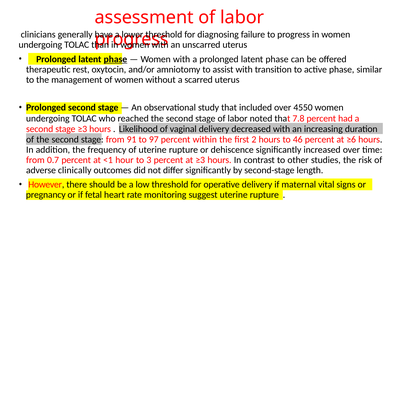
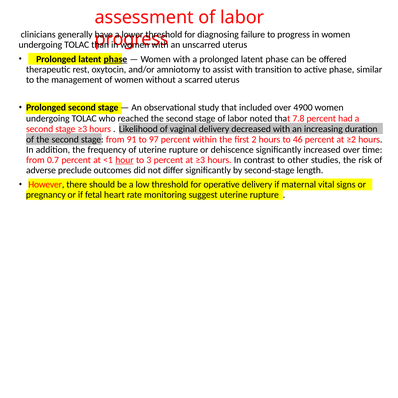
4550: 4550 -> 4900 (303, 108)
≥6: ≥6 -> ≥2 (351, 140)
hour underline: none -> present (124, 160)
clinically: clinically -> preclude (75, 170)
